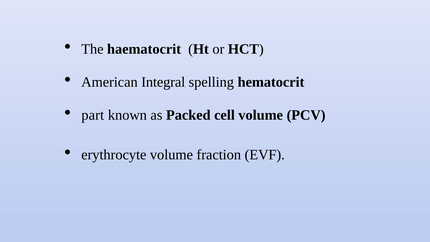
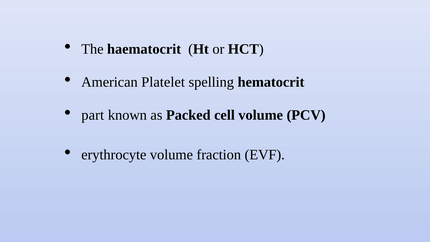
Integral: Integral -> Platelet (163, 82)
